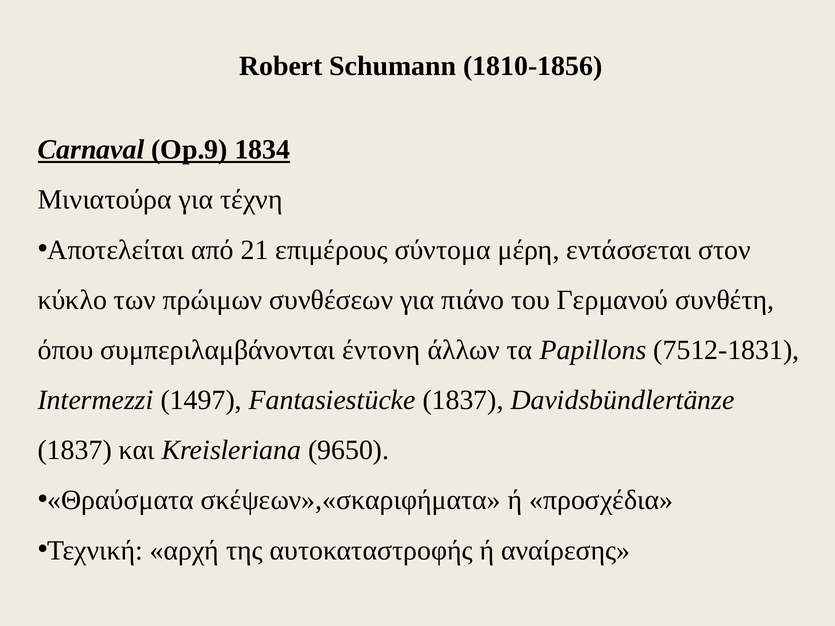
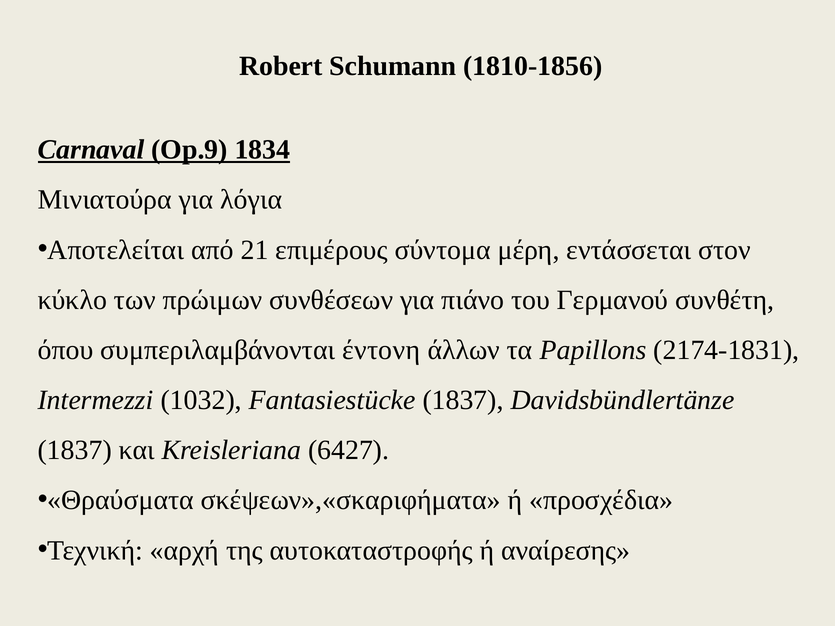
τέχνη: τέχνη -> λόγια (251, 200)
7512-1831: 7512-1831 -> 2174-1831 (726, 350)
1497: 1497 -> 1032 (201, 400)
9650: 9650 -> 6427 (349, 450)
